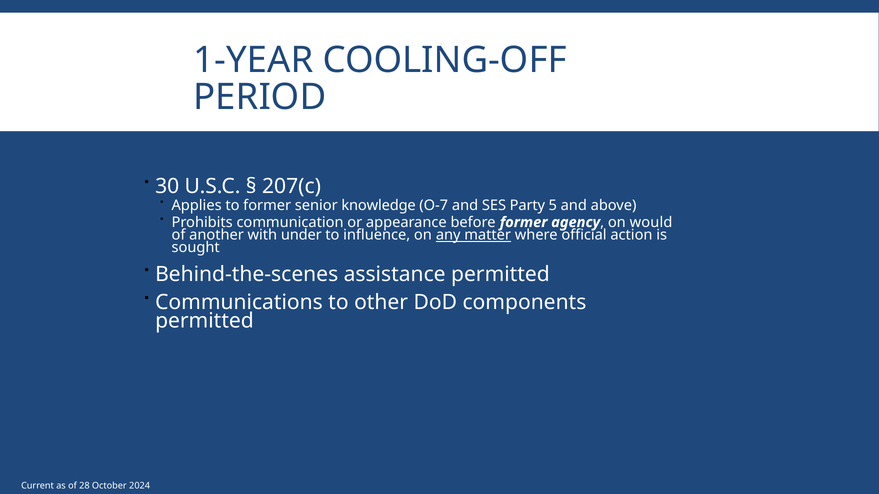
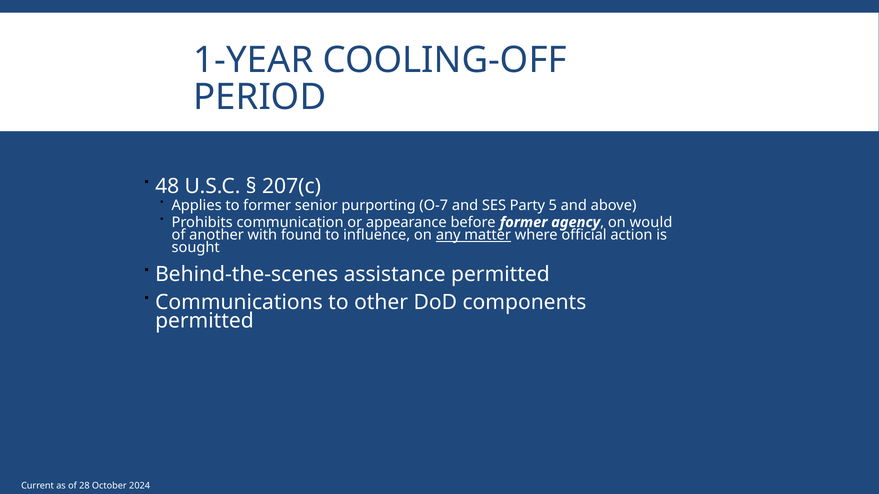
30: 30 -> 48 (167, 187)
knowledge: knowledge -> purporting (379, 205)
under: under -> found (301, 235)
